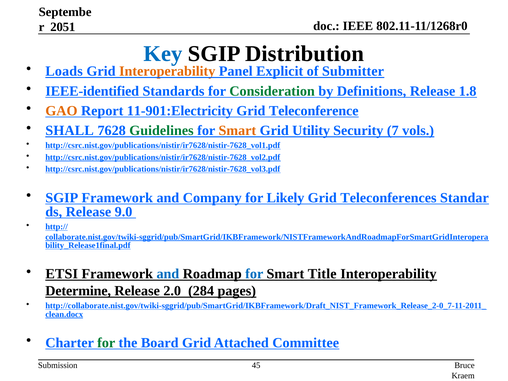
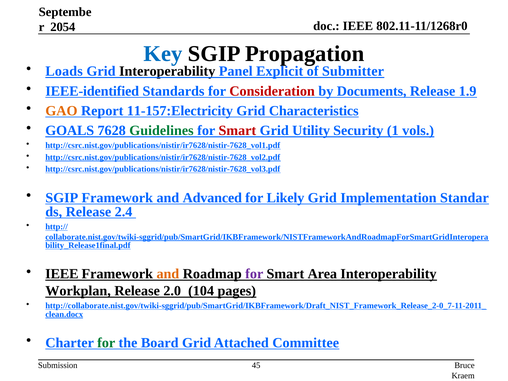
2051: 2051 -> 2054 (63, 27)
Distribution: Distribution -> Propagation (305, 54)
Interoperability colour: orange -> black (167, 71)
Consideration colour: green -> red (272, 91)
Definitions: Definitions -> Documents (372, 91)
1.8: 1.8 -> 1.9 (468, 91)
11-901:Electricity: 11-901:Electricity -> 11-157:Electricity (180, 111)
Teleconference: Teleconference -> Characteristics (314, 111)
SHALL: SHALL -> GOALS (70, 131)
Smart colour: orange -> red (237, 131)
7: 7 -> 1 (393, 131)
Company: Company -> Advanced (212, 198)
Teleconferences: Teleconferences -> Implementation (388, 198)
9.0: 9.0 -> 2.4 (124, 212)
ETSI: ETSI -> IEEE (62, 274)
and colour: blue -> orange (168, 274)
for colour: blue -> purple (254, 274)
Title: Title -> Area (322, 274)
Determine: Determine -> Workplan (78, 291)
284: 284 -> 104 (201, 291)
